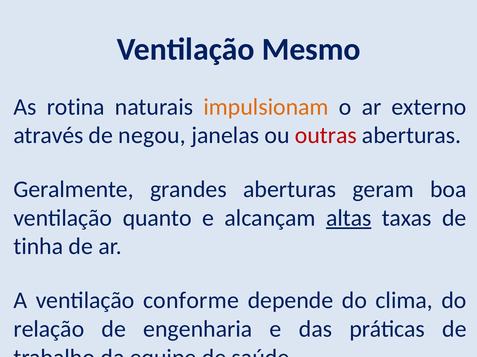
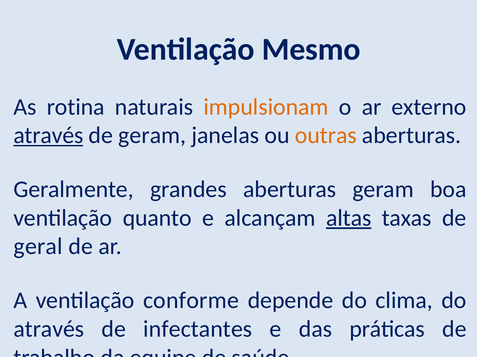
através underline: none -> present (48, 136)
de negou: negou -> geram (152, 136)
outras colour: red -> orange (326, 136)
tinha: tinha -> geral (38, 247)
relação: relação -> através (49, 330)
engenharia: engenharia -> infectantes (198, 330)
